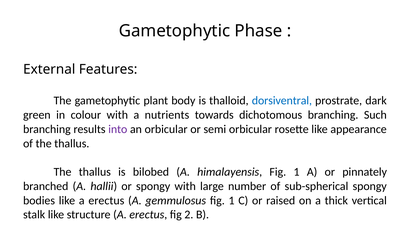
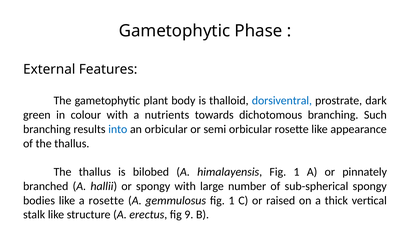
into colour: purple -> blue (118, 129)
like a erectus: erectus -> rosette (106, 200)
2: 2 -> 9 (189, 214)
